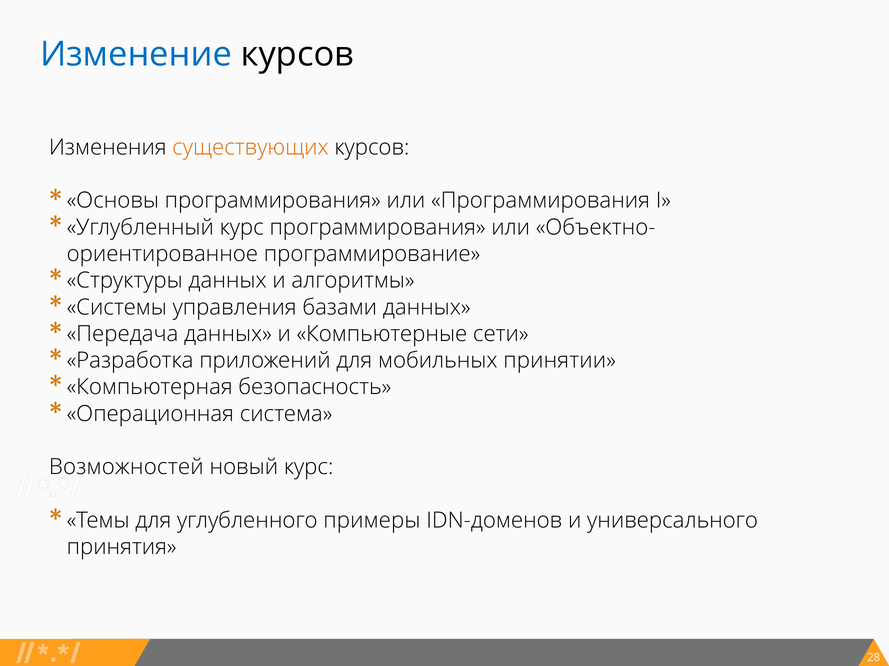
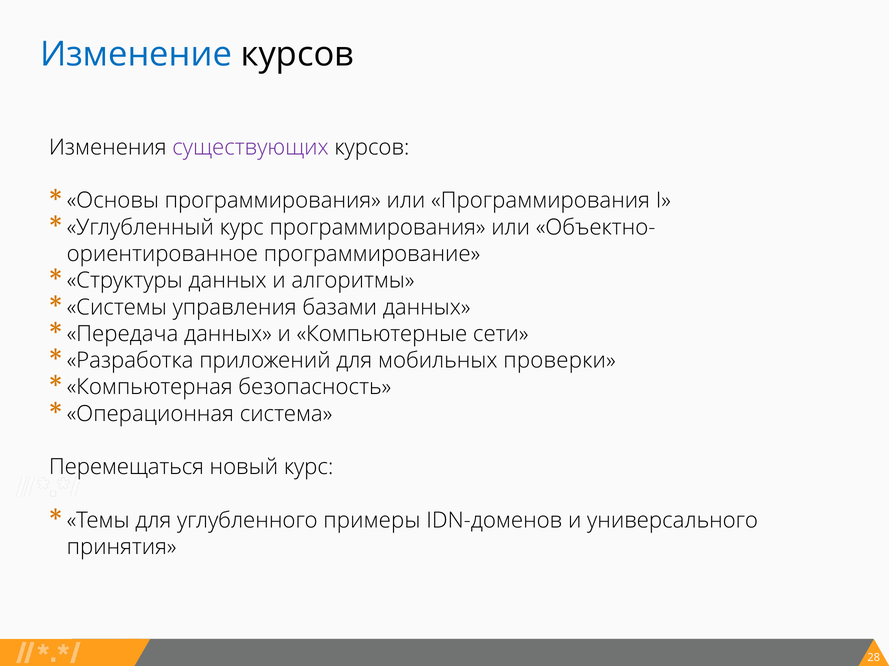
существующих colour: orange -> purple (250, 148)
принятии: принятии -> проверки (560, 361)
Возможностей: Возможностей -> Перемещаться (126, 468)
